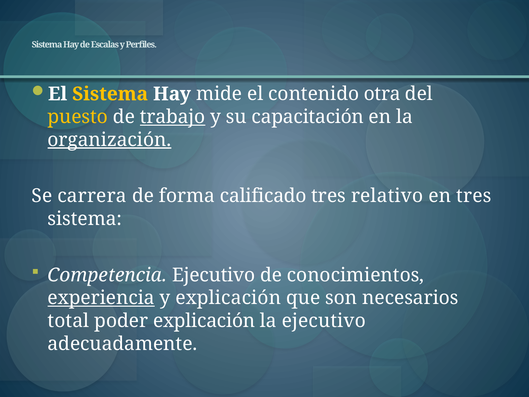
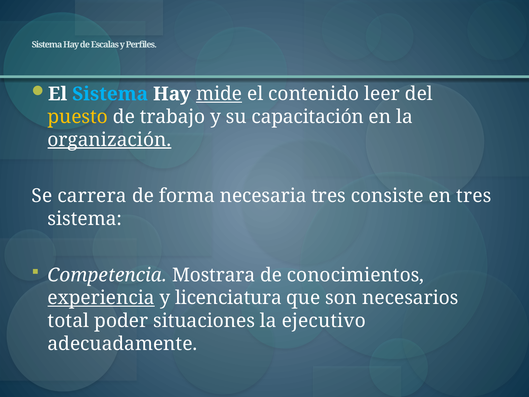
Sistema colour: yellow -> light blue (110, 94)
mide underline: none -> present (219, 94)
otra: otra -> leer (382, 94)
trabajo underline: present -> none (173, 117)
calificado: calificado -> necesaria (263, 196)
relativo: relativo -> consiste (387, 196)
Competencia Ejecutivo: Ejecutivo -> Mostrara (214, 275)
y explicación: explicación -> licenciatura (228, 298)
poder explicación: explicación -> situaciones (204, 321)
